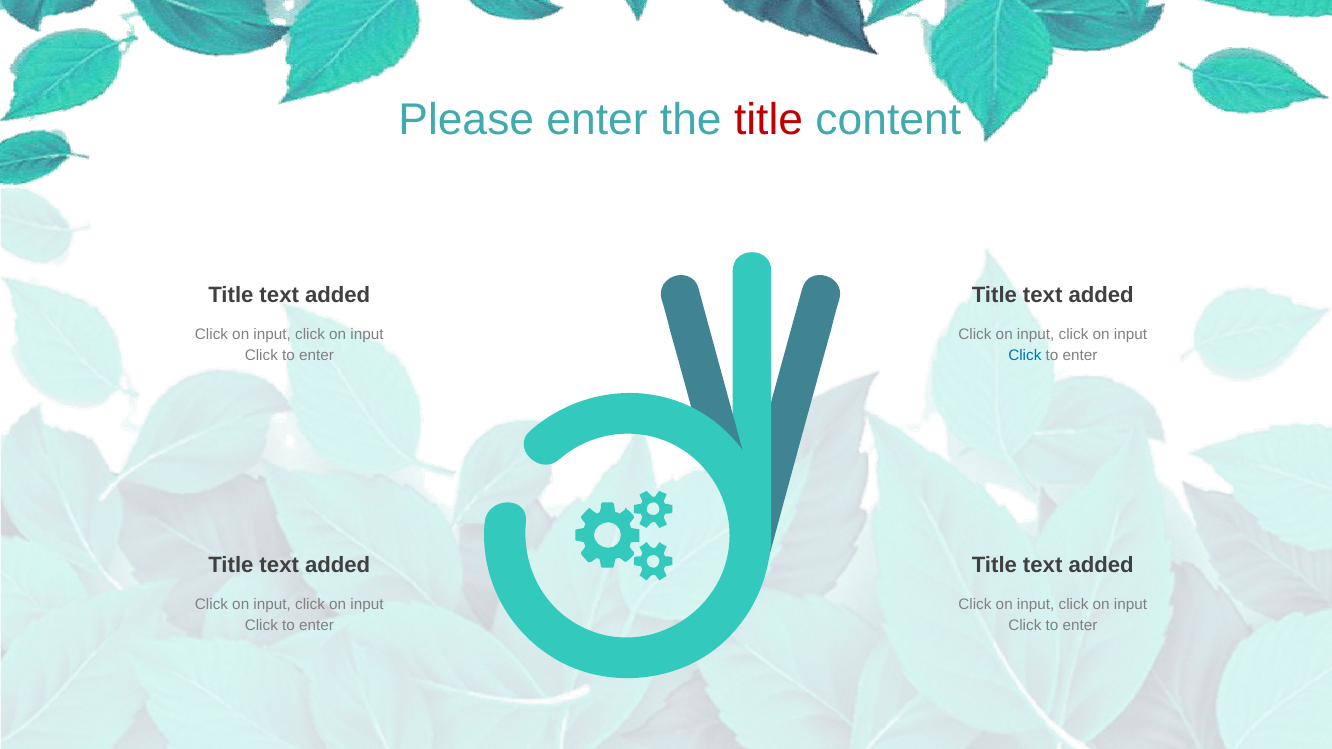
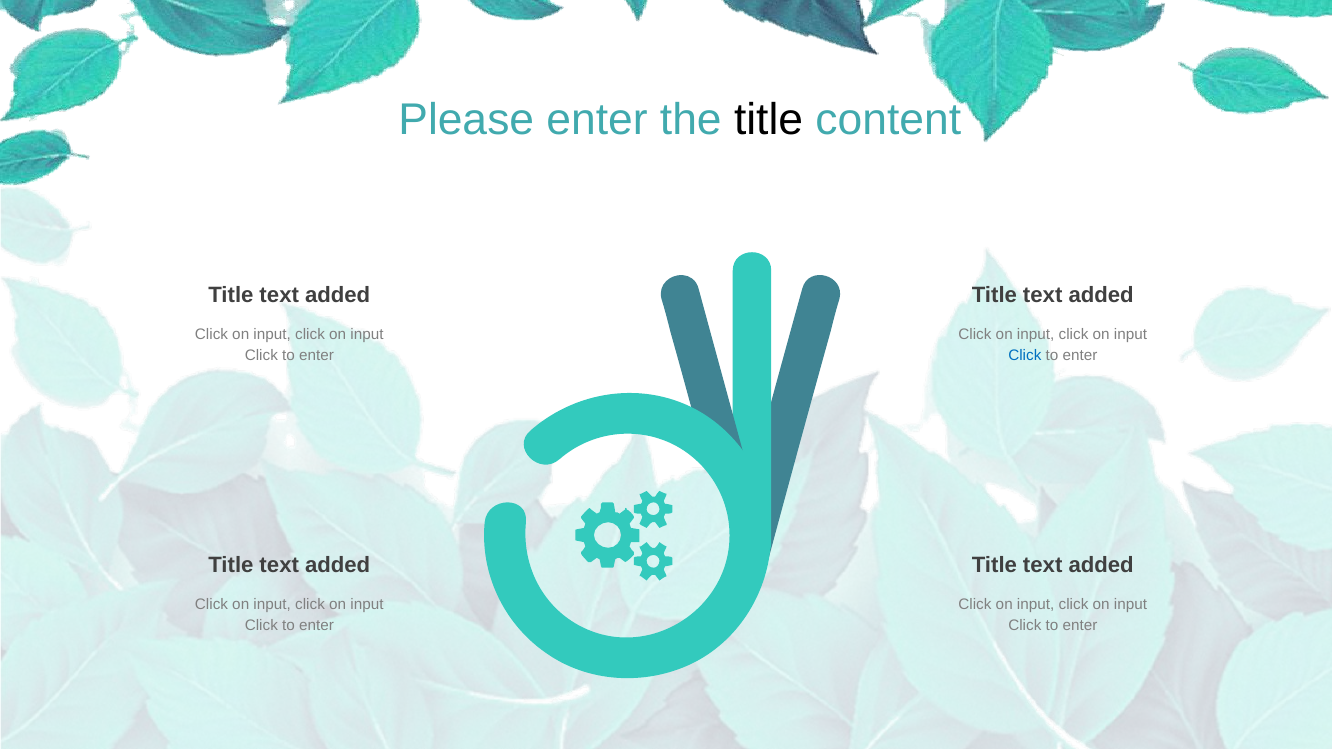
title colour: red -> black (769, 120)
